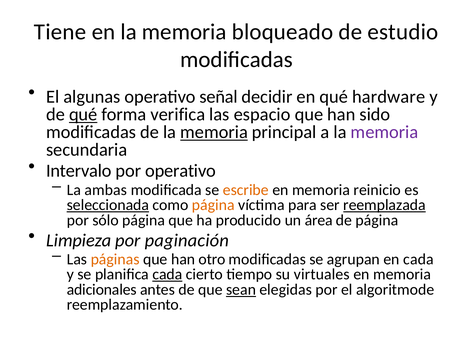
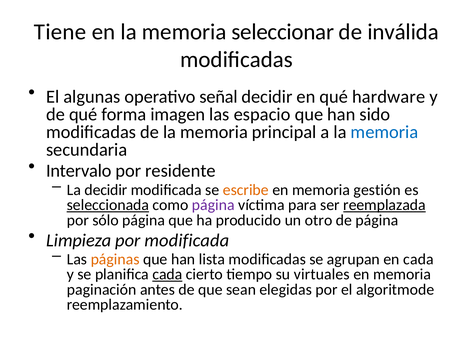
bloqueado: bloqueado -> seleccionar (283, 32)
estudio: estudio -> inválida (403, 32)
qué underline: present -> none (83, 114)
verifica: verifica -> imagen (178, 114)
memoria underline: present -> none (214, 132)
memoria colour: purple -> blue (384, 132)
por operativo: operativo -> residente (180, 171)
La ambas: ambas -> decidir (106, 190)
reinicio: reinicio -> gestión (377, 190)
página colour: orange -> purple (213, 205)
área: área -> otro (319, 220)
por paginación: paginación -> modificada (187, 240)
otro: otro -> lista (212, 259)
adicionales: adicionales -> paginación (102, 289)
sean underline: present -> none (241, 289)
